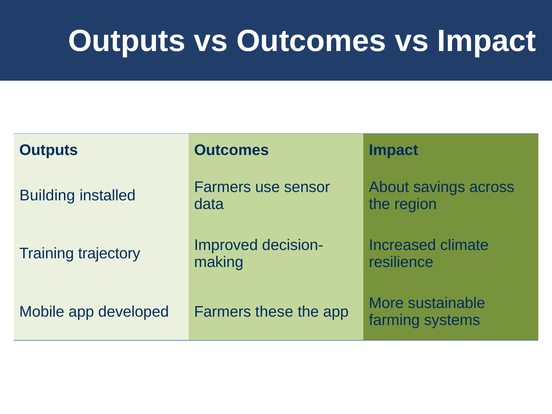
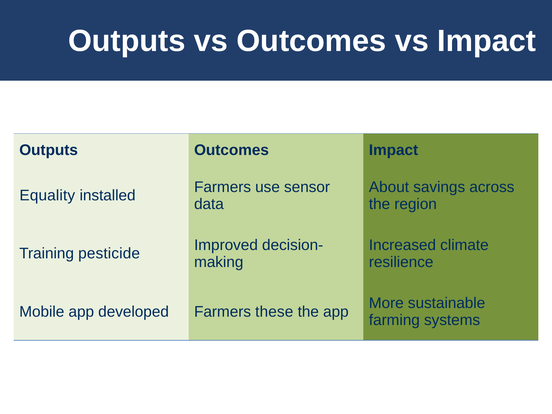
Building: Building -> Equality (47, 196)
trajectory: trajectory -> pesticide (109, 254)
